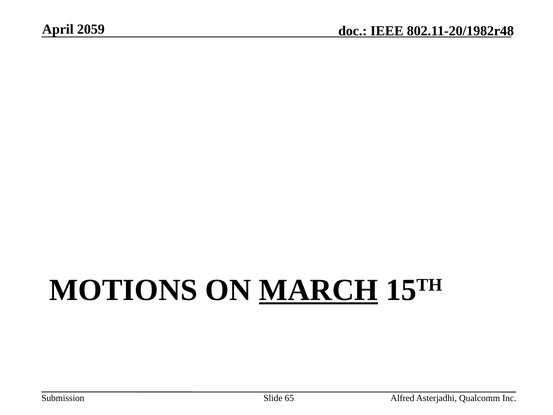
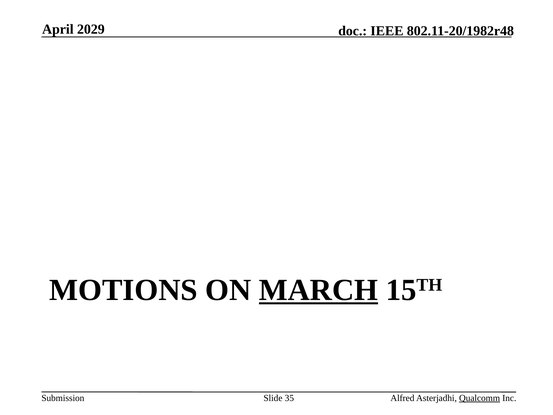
2059: 2059 -> 2029 (91, 29)
65: 65 -> 35 (289, 398)
Qualcomm underline: none -> present (480, 398)
